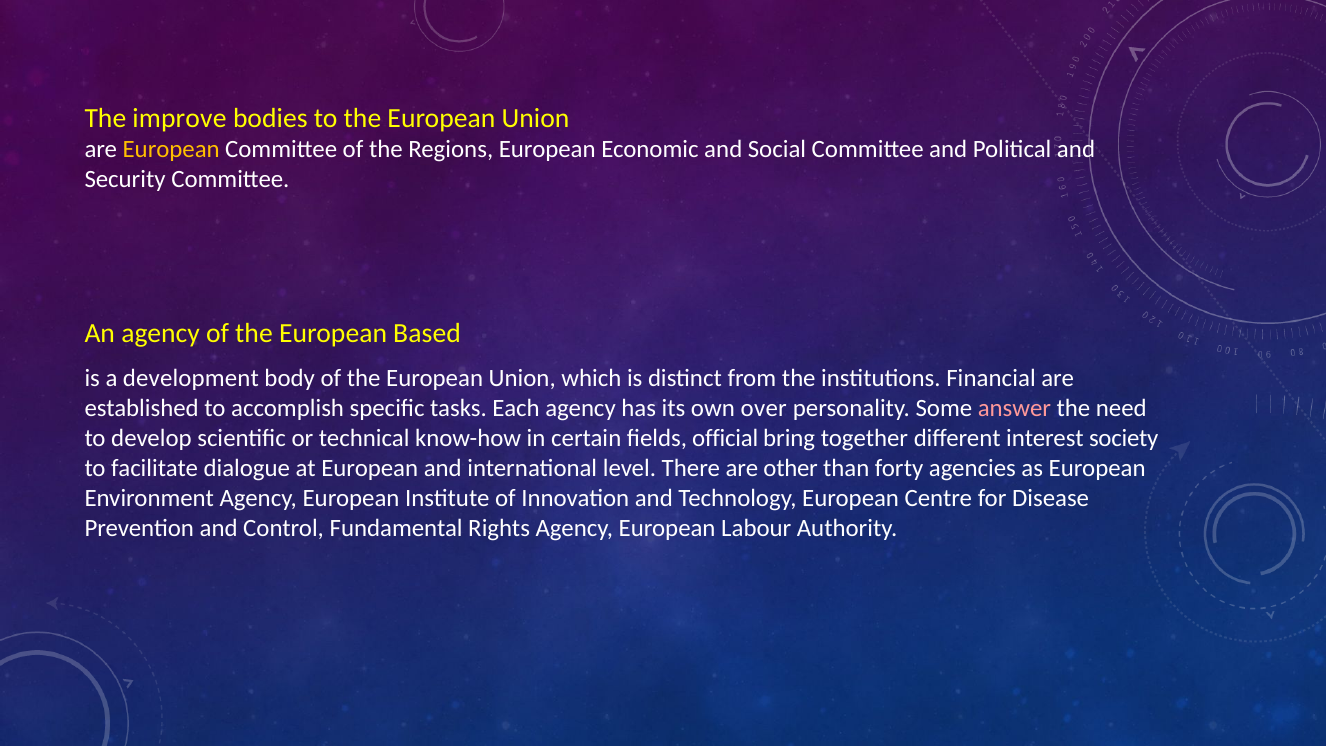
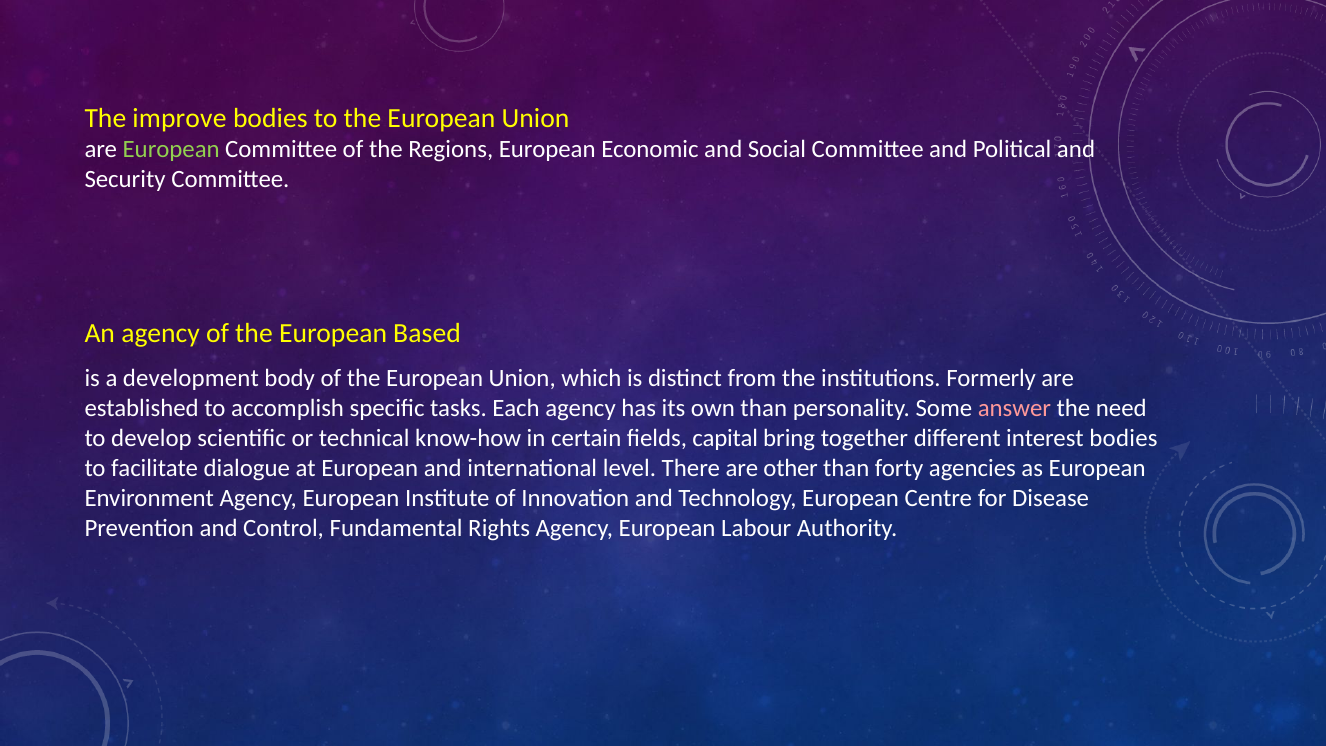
European colour: yellow -> light green (171, 150)
Financial: Financial -> Formerly (991, 379)
own over: over -> than (764, 409)
official: official -> capital (725, 438)
interest society: society -> bodies (1123, 438)
